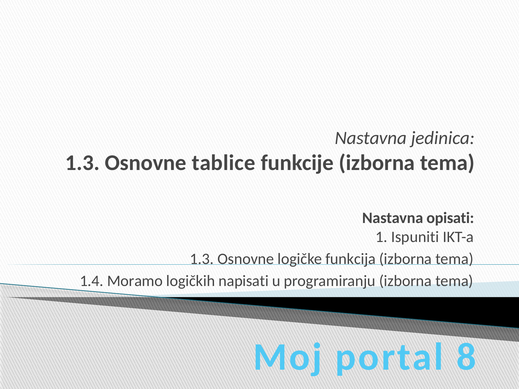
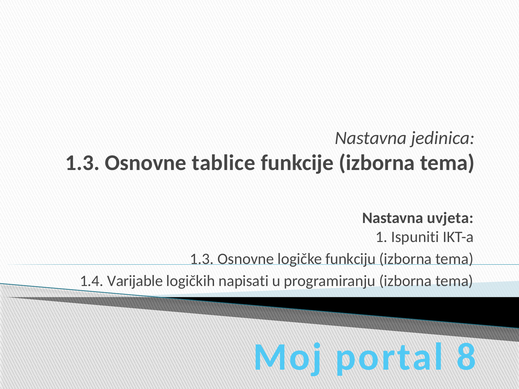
opisati: opisati -> uvjeta (450, 218)
funkcija: funkcija -> funkciju (351, 259)
Moramo: Moramo -> Varijable (135, 281)
